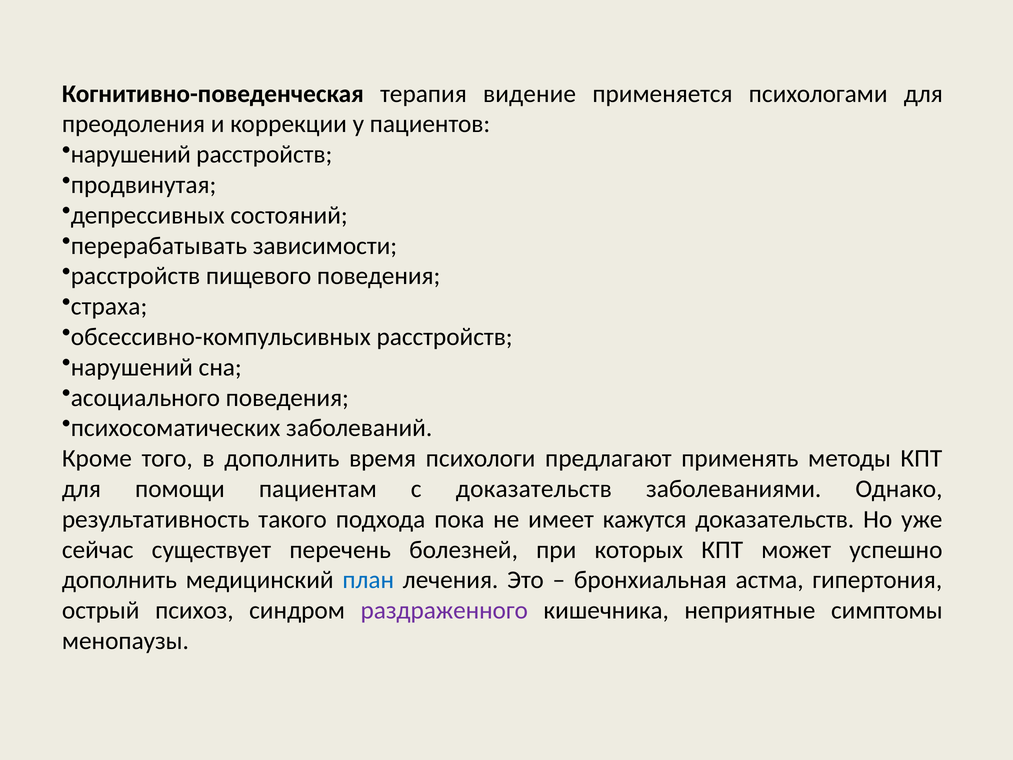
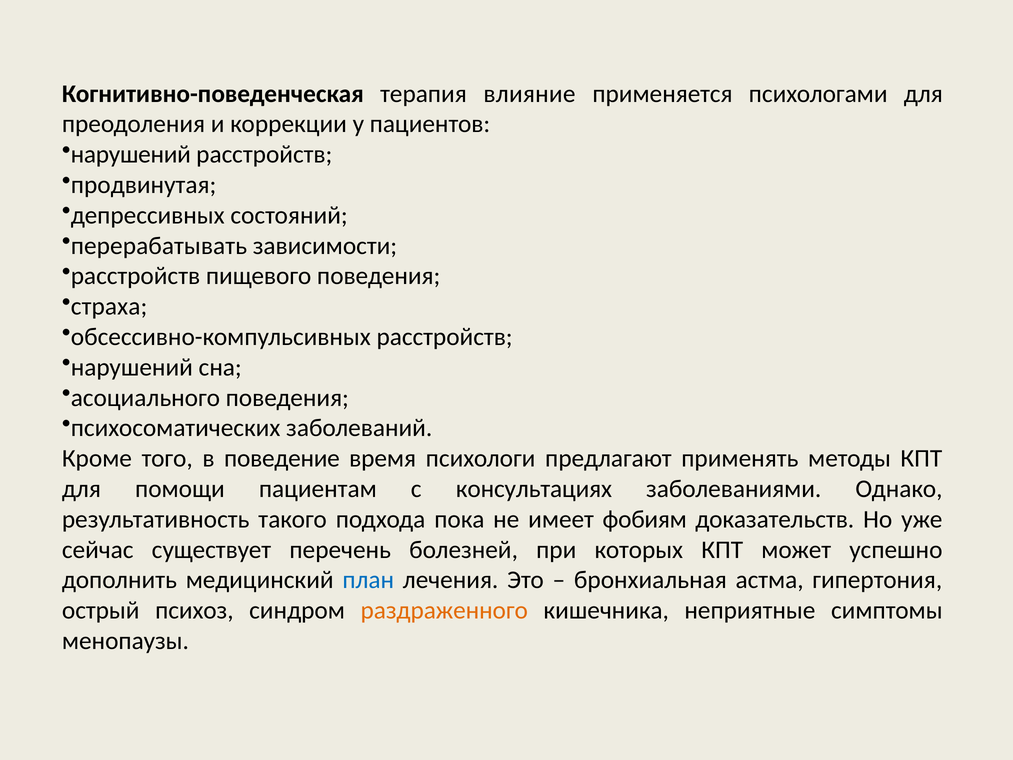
видение: видение -> влияние (529, 94)
в дополнить: дополнить -> поведение (282, 458)
с доказательств: доказательств -> консультациях (534, 489)
кажутся: кажутся -> фобиям (645, 519)
раздраженного colour: purple -> orange (444, 610)
